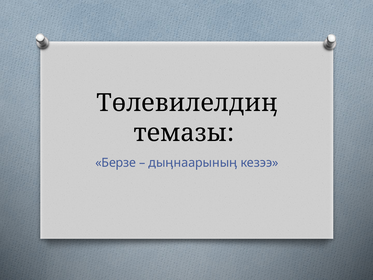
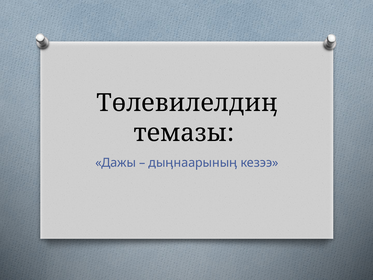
Берзе: Берзе -> Дажы (116, 163)
